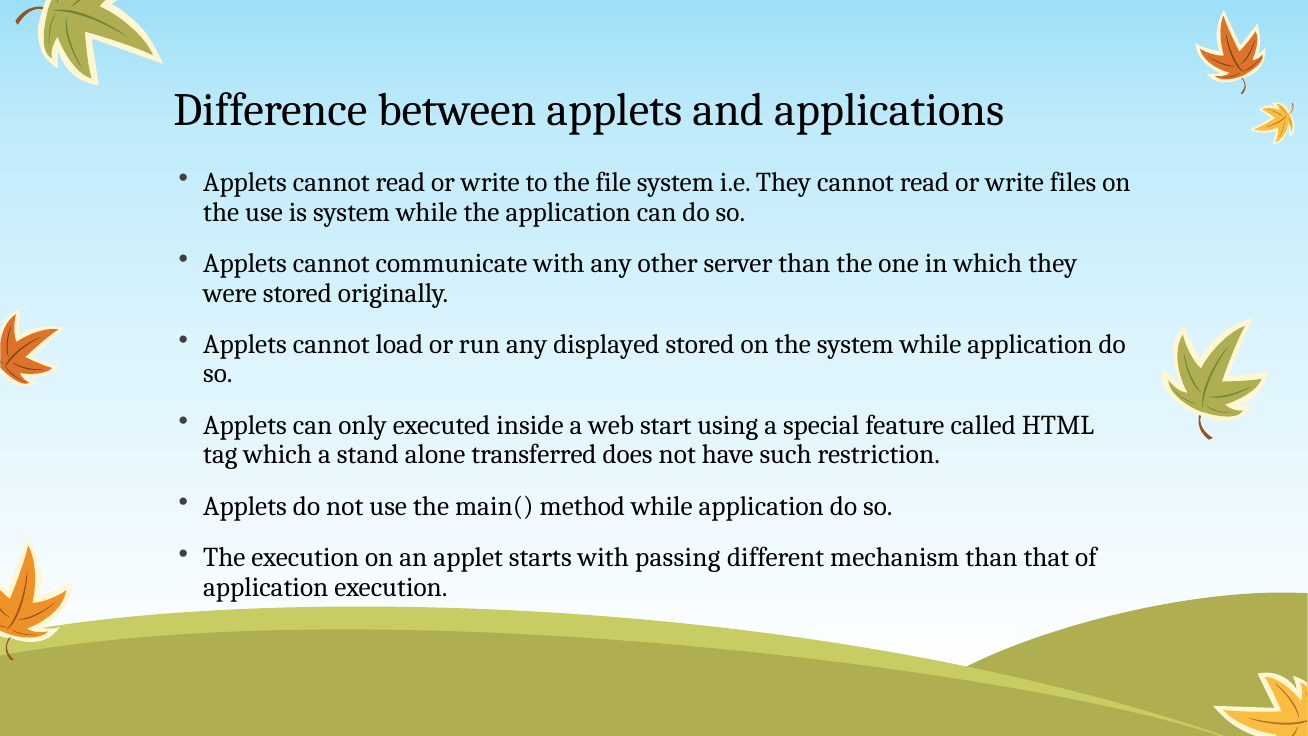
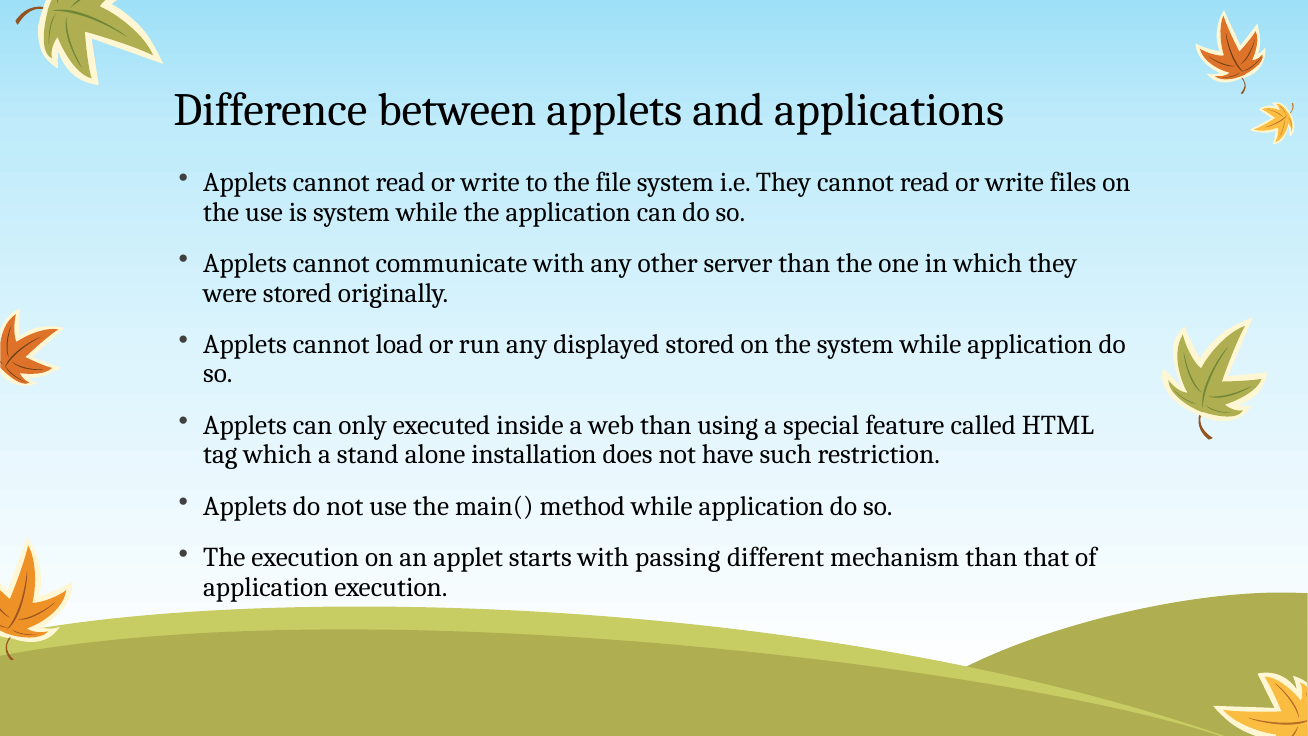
web start: start -> than (666, 425)
transferred: transferred -> installation (534, 455)
